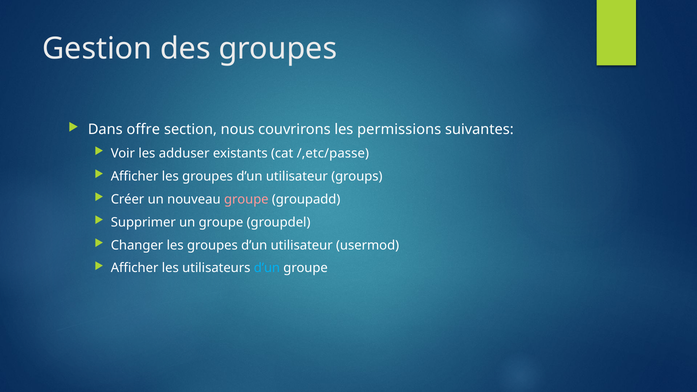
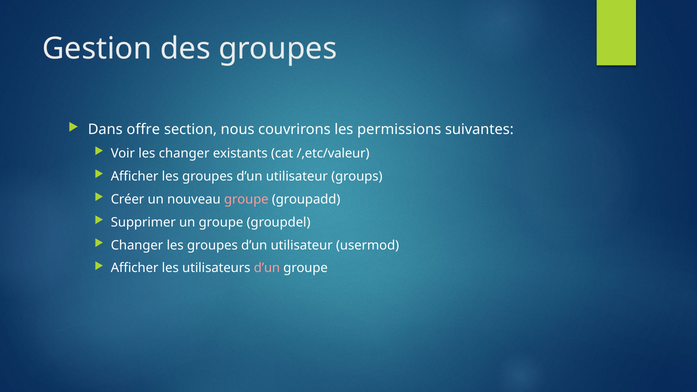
les adduser: adduser -> changer (184, 153)
/,etc/passe: /,etc/passe -> /,etc/valeur (333, 153)
d’un colour: light blue -> pink (267, 268)
